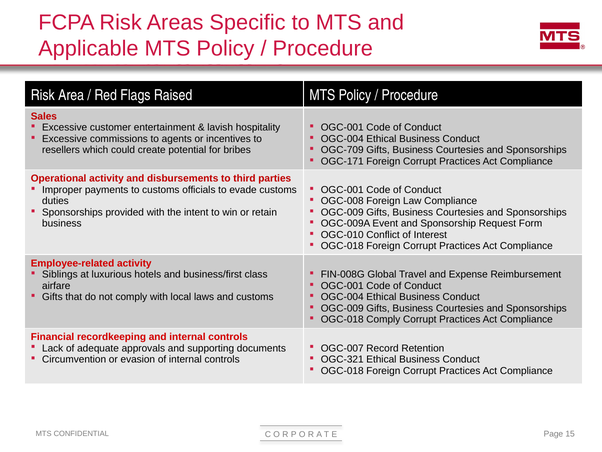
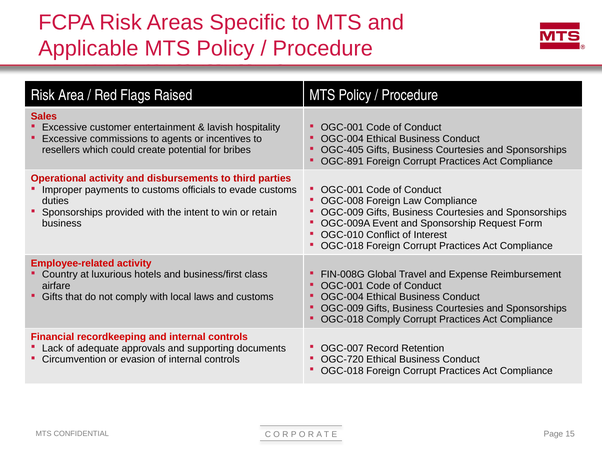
OGC-709: OGC-709 -> OGC-405 (342, 150)
OGC-171: OGC-171 -> OGC-891 (342, 161)
Siblings: Siblings -> Country (60, 274)
OGC-321: OGC-321 -> OGC-720 (342, 359)
